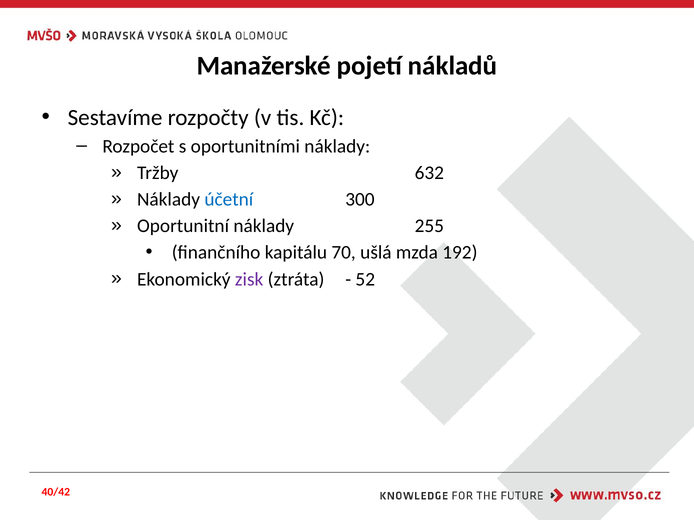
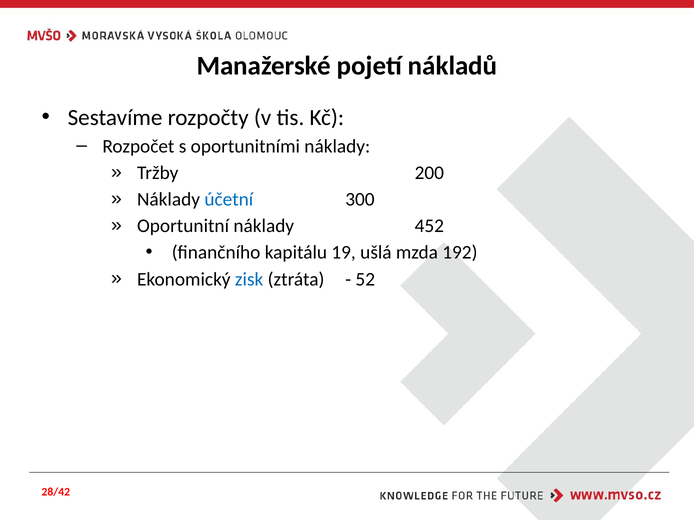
632: 632 -> 200 (429, 173)
255: 255 -> 452 (429, 226)
70: 70 -> 19 (344, 253)
zisk colour: purple -> blue (249, 279)
40/42: 40/42 -> 28/42 (56, 492)
